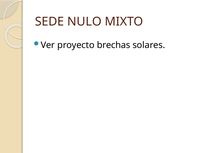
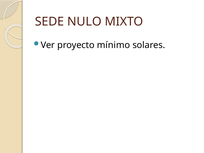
brechas: brechas -> mínimo (113, 45)
